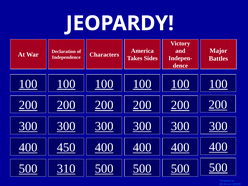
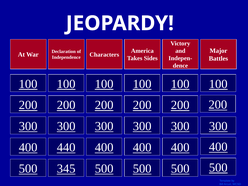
450: 450 -> 440 (66, 147)
310: 310 -> 345 (66, 169)
